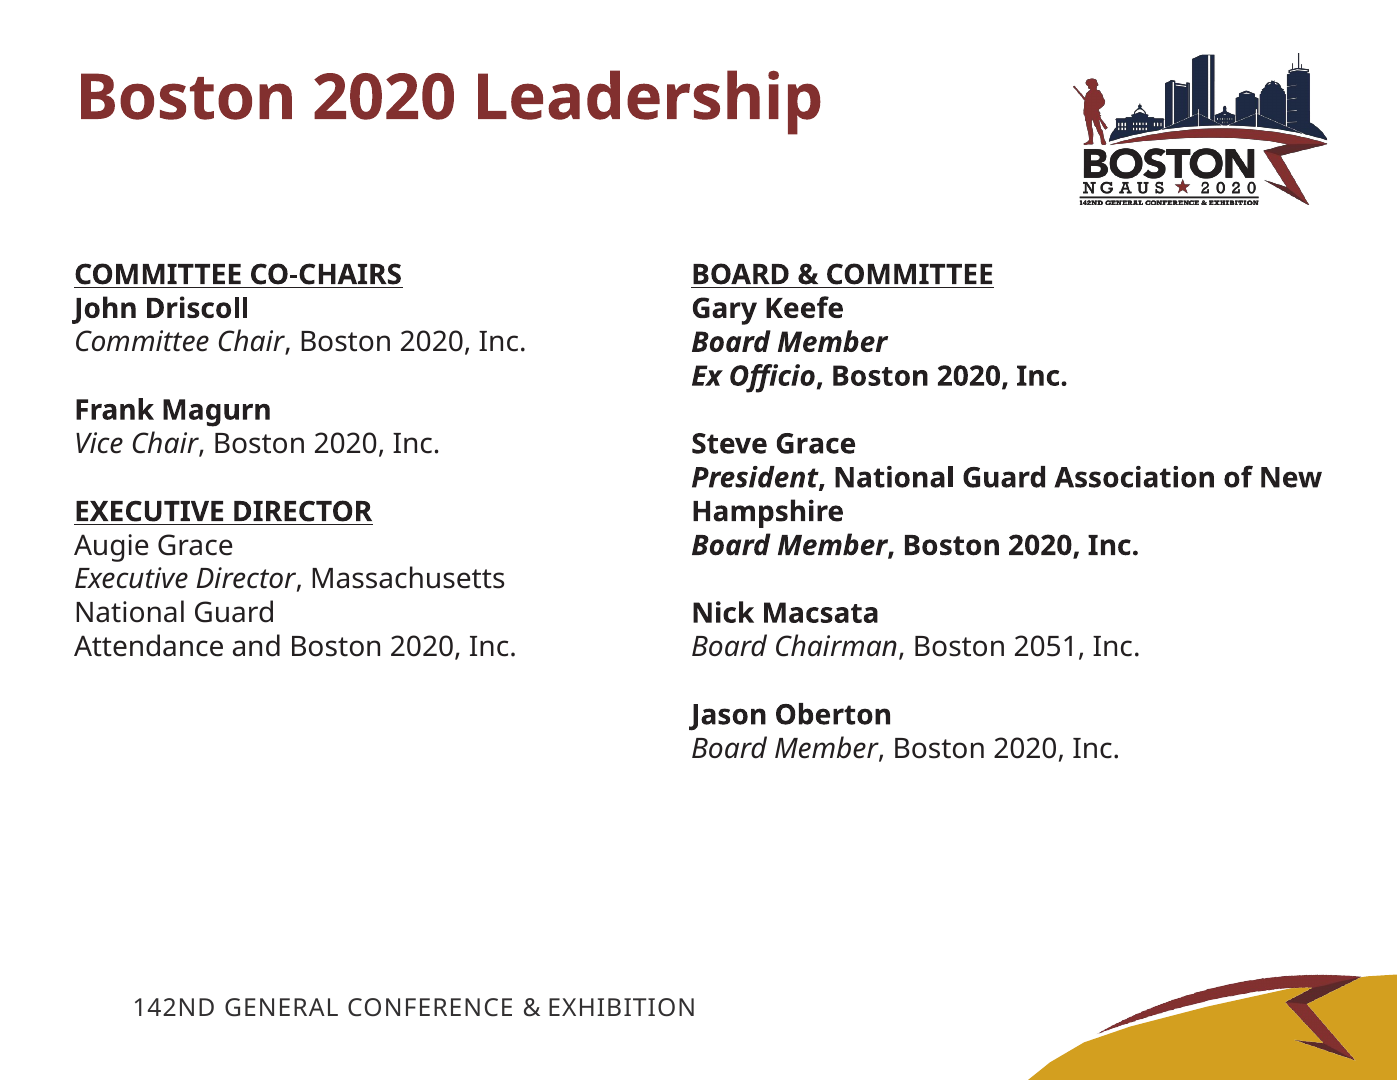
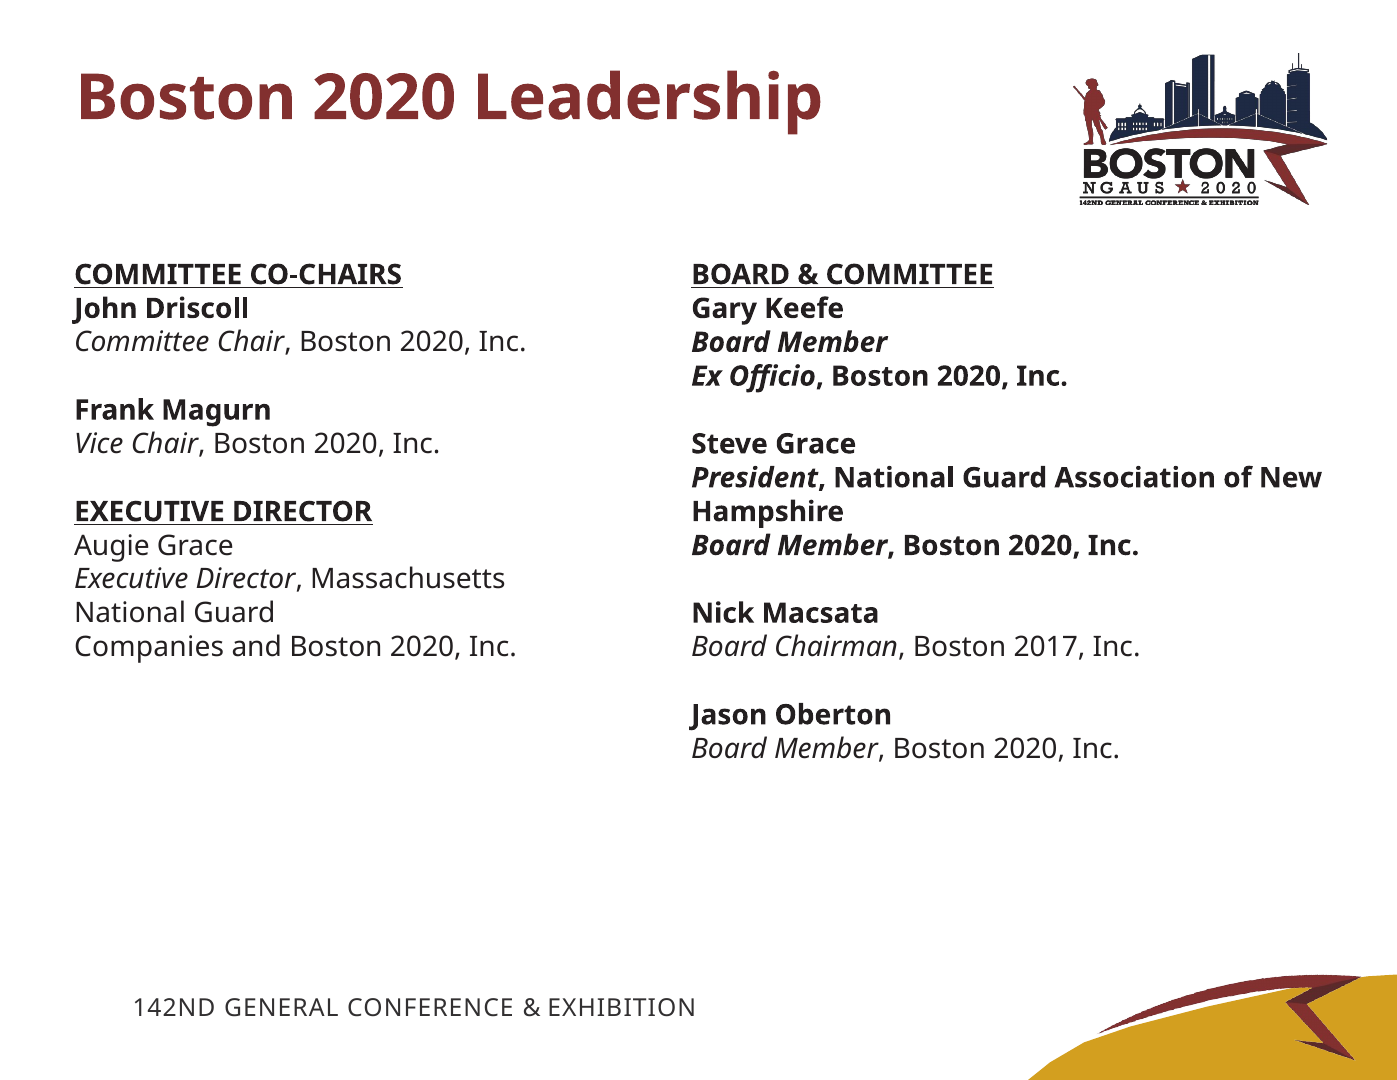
Attendance: Attendance -> Companies (149, 647)
2051: 2051 -> 2017 (1050, 647)
